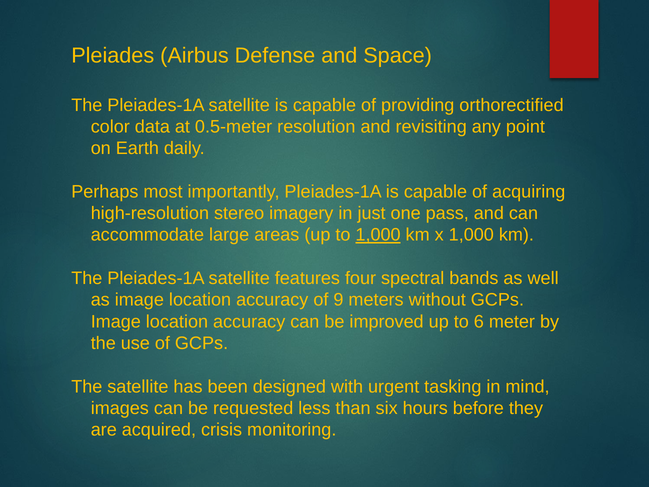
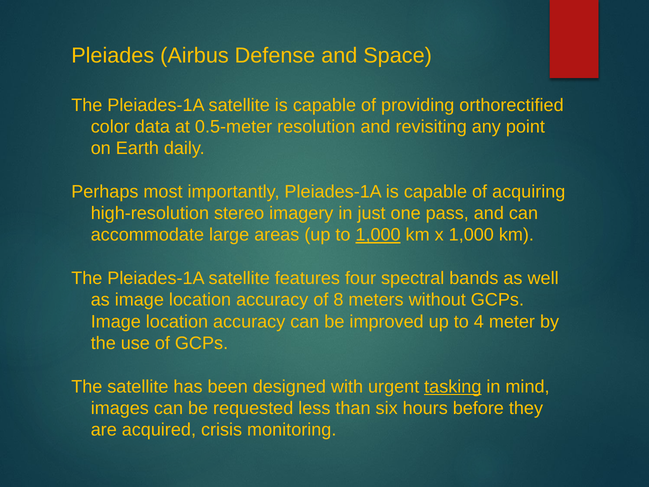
9: 9 -> 8 (338, 300)
6: 6 -> 4 (479, 321)
tasking underline: none -> present (453, 386)
